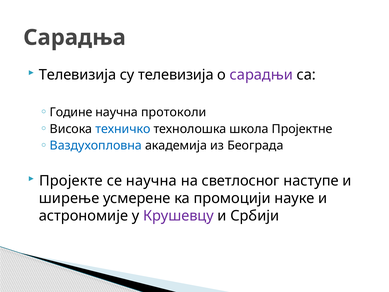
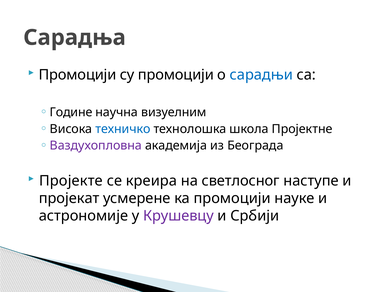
Телевизија: Телевизија -> Промоцији (78, 75)
су телевизија: телевизија -> промоцији (176, 75)
сарадњи colour: purple -> blue (261, 75)
протоколи: протоколи -> визуелним (174, 112)
Ваздухопловна colour: blue -> purple (96, 145)
се научна: научна -> креира (151, 181)
ширење: ширење -> пројекат (69, 198)
